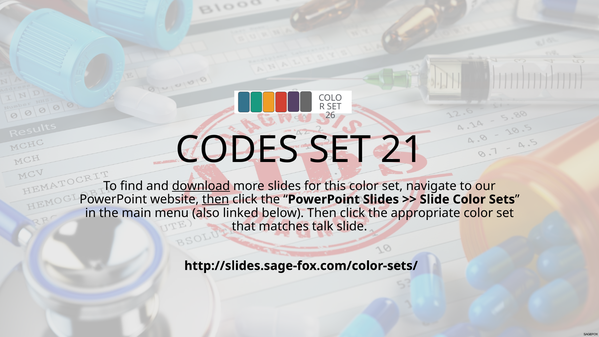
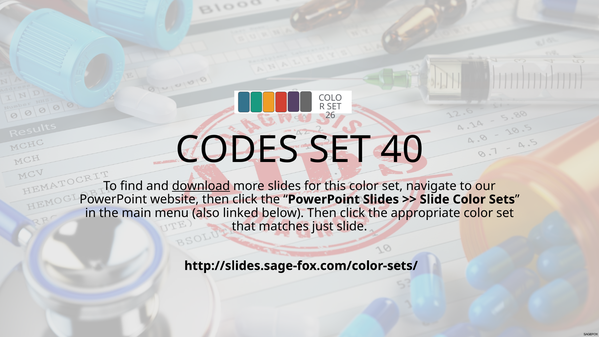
21: 21 -> 40 (402, 150)
then underline: present -> none (216, 199)
talk: talk -> just (323, 226)
